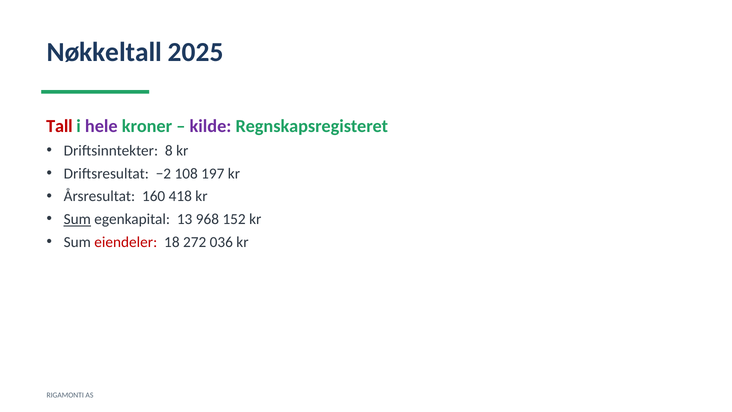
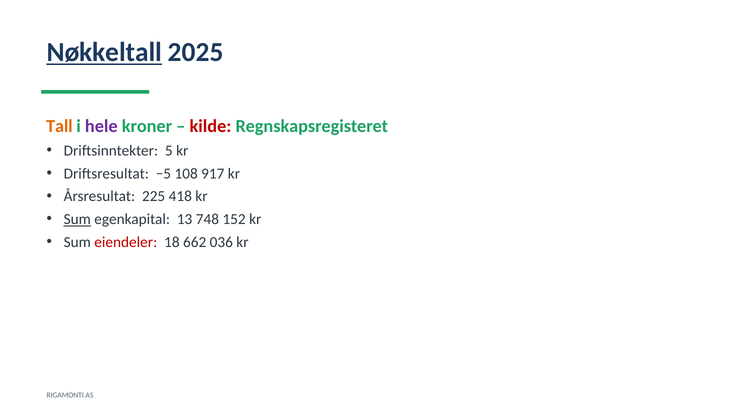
Nøkkeltall underline: none -> present (104, 52)
Tall colour: red -> orange (59, 126)
kilde colour: purple -> red (210, 126)
8: 8 -> 5 (169, 151)
−2: −2 -> −5 (163, 173)
197: 197 -> 917 (213, 173)
160: 160 -> 225 (154, 196)
968: 968 -> 748 (207, 219)
272: 272 -> 662 (195, 242)
